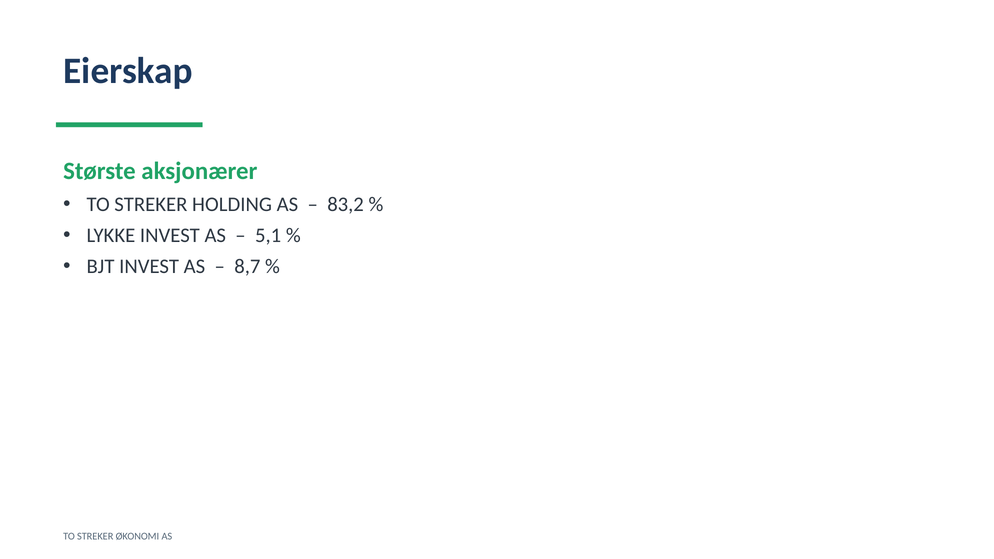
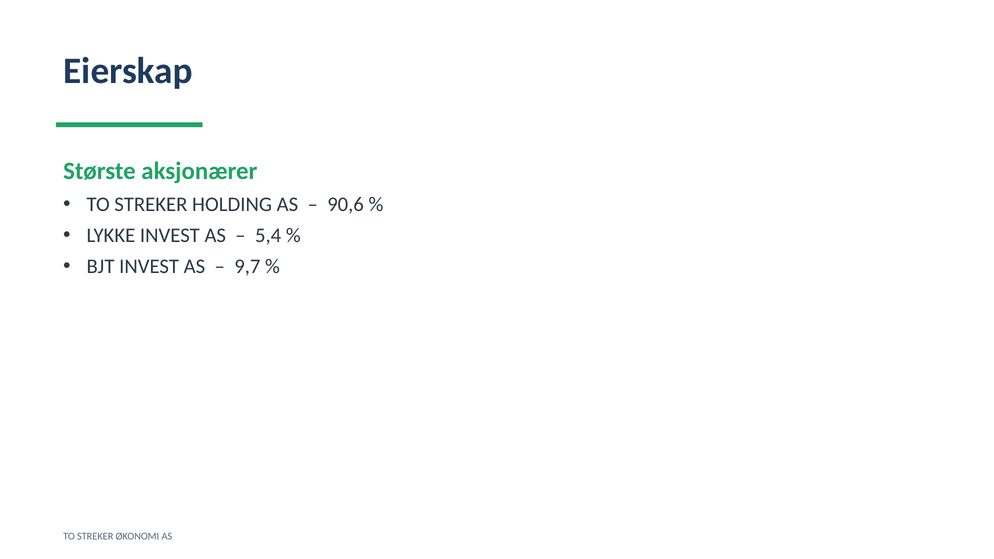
83,2: 83,2 -> 90,6 (346, 204)
5,1: 5,1 -> 5,4 (268, 235)
8,7: 8,7 -> 9,7 (247, 267)
